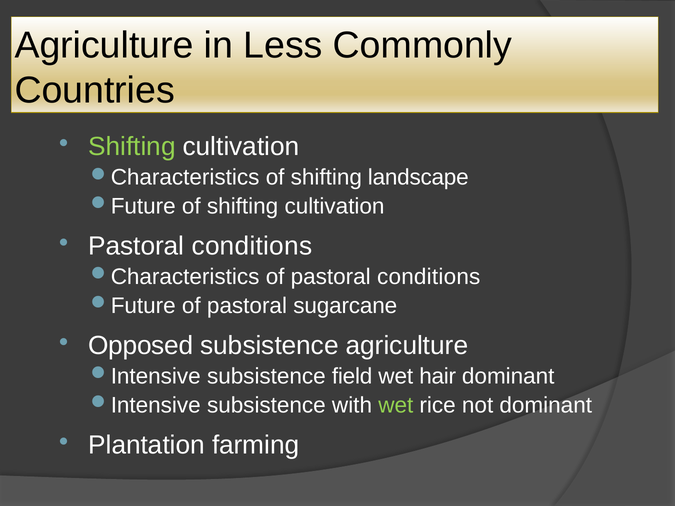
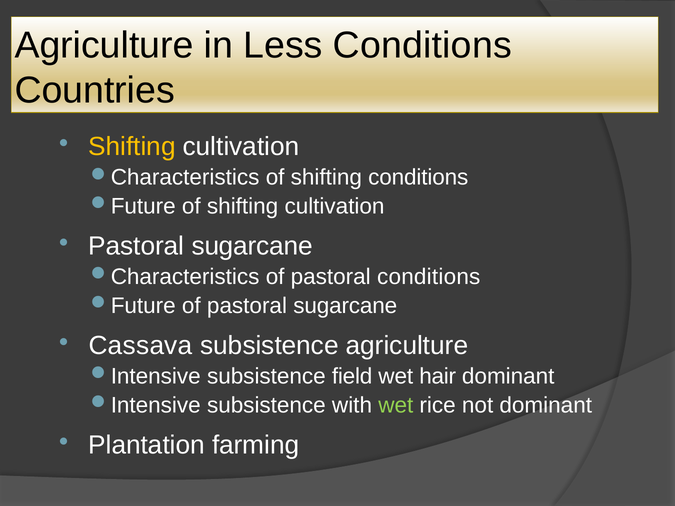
Less Commonly: Commonly -> Conditions (422, 45)
Shifting colour: light green -> yellow (132, 147)
shifting landscape: landscape -> conditions (418, 178)
conditions: conditions -> sugarcane (252, 246)
Opposed: Opposed -> Cassava (141, 346)
